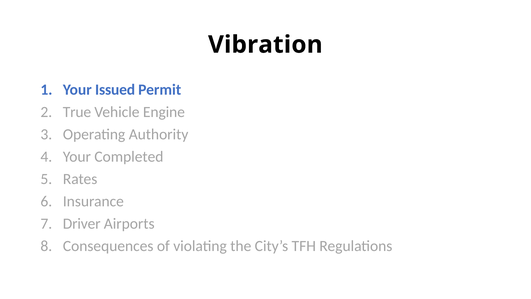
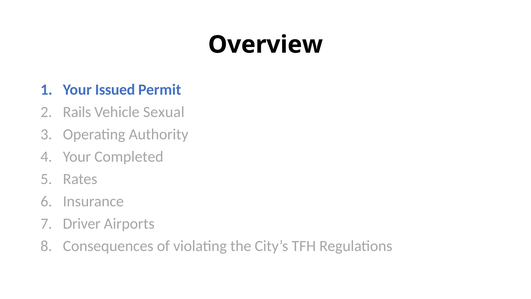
Vibration: Vibration -> Overview (265, 45)
True: True -> Rails (77, 112)
Engine: Engine -> Sexual (164, 112)
